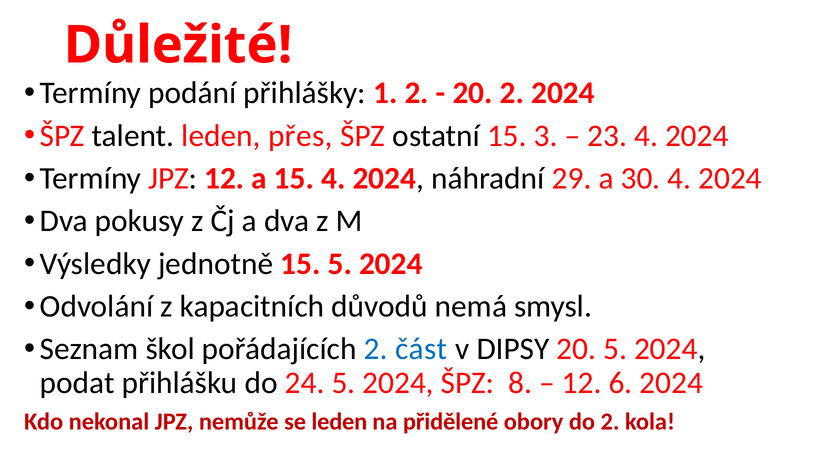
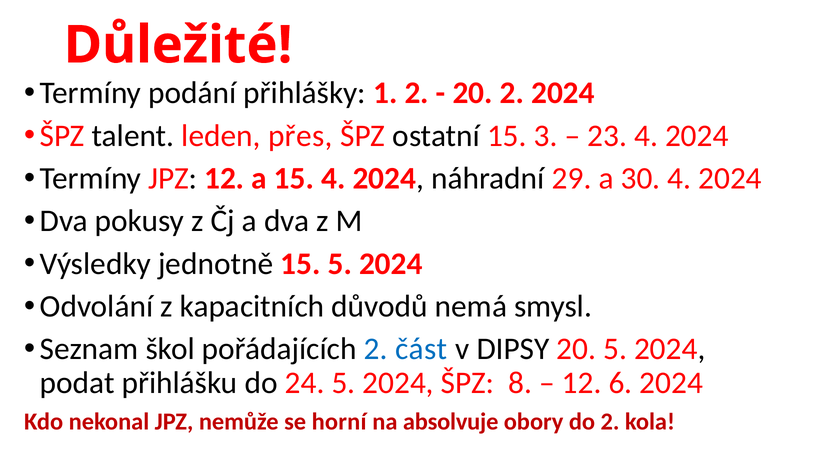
se leden: leden -> horní (339, 422)
přidělené: přidělené -> absolvuje (451, 422)
